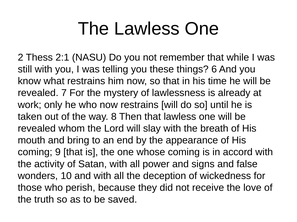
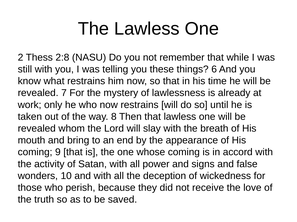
2:1: 2:1 -> 2:8 (62, 58)
